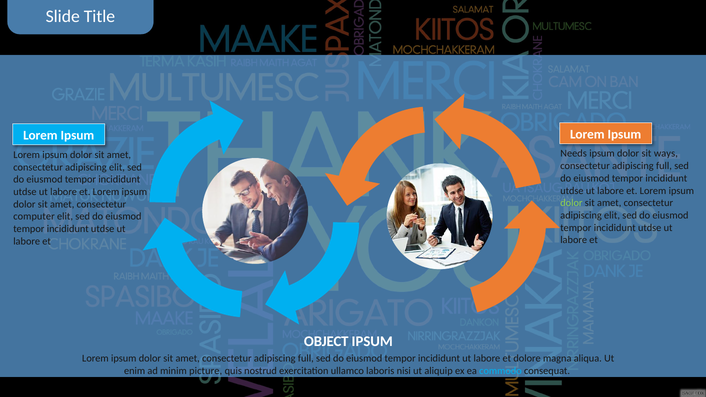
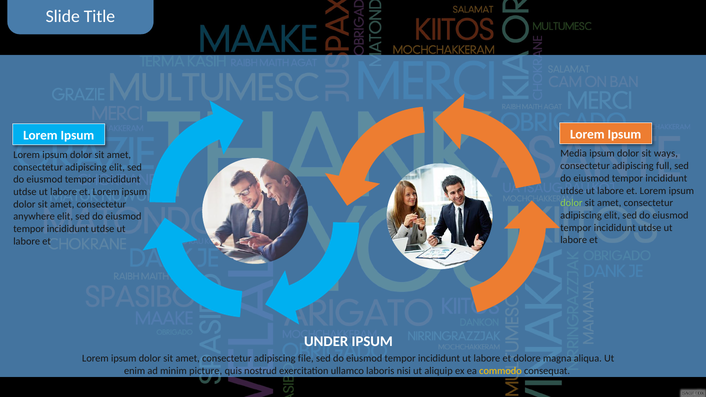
Needs: Needs -> Media (574, 154)
computer: computer -> anywhere (34, 217)
OBJECT: OBJECT -> UNDER (326, 342)
amet consectetur adipiscing full: full -> file (306, 358)
commodo colour: light blue -> yellow (500, 371)
